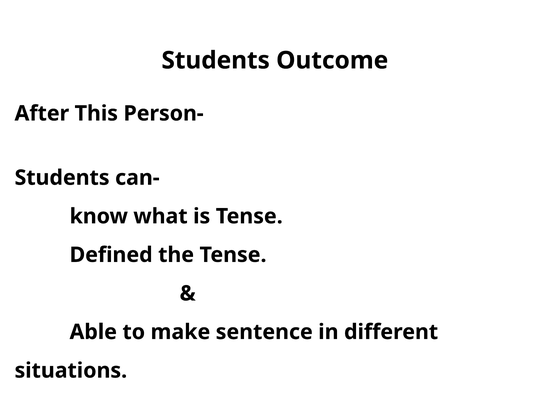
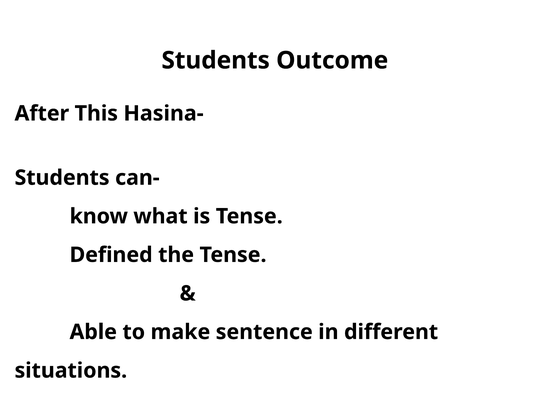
Person-: Person- -> Hasina- (164, 113)
